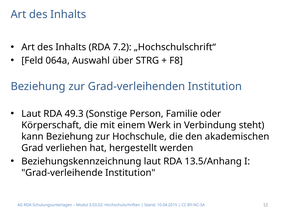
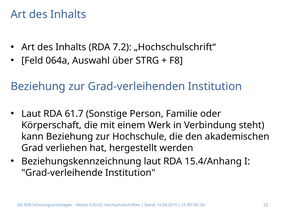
49.3: 49.3 -> 61.7 (74, 114)
13.5/Anhang: 13.5/Anhang -> 15.4/Anhang (213, 161)
